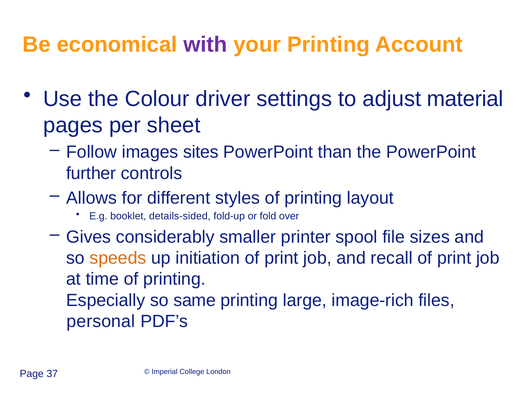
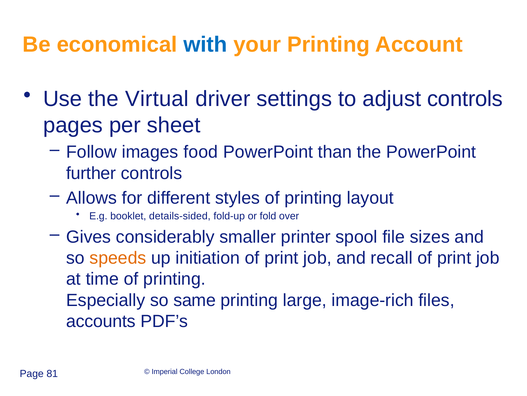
with colour: purple -> blue (205, 44)
Colour: Colour -> Virtual (157, 99)
adjust material: material -> controls (465, 99)
sites: sites -> food (201, 152)
personal: personal -> accounts (101, 321)
37: 37 -> 81 (52, 373)
